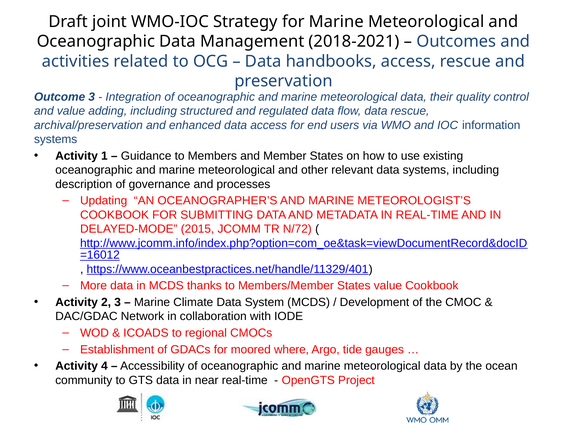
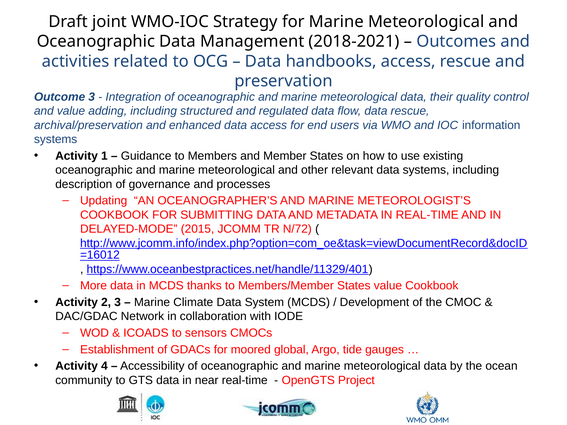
regional: regional -> sensors (206, 333)
where: where -> global (291, 350)
